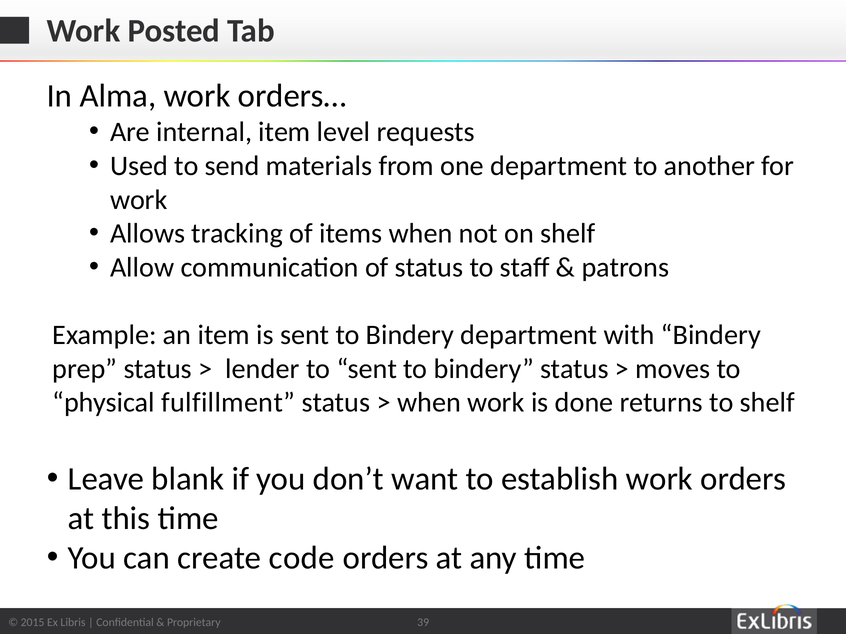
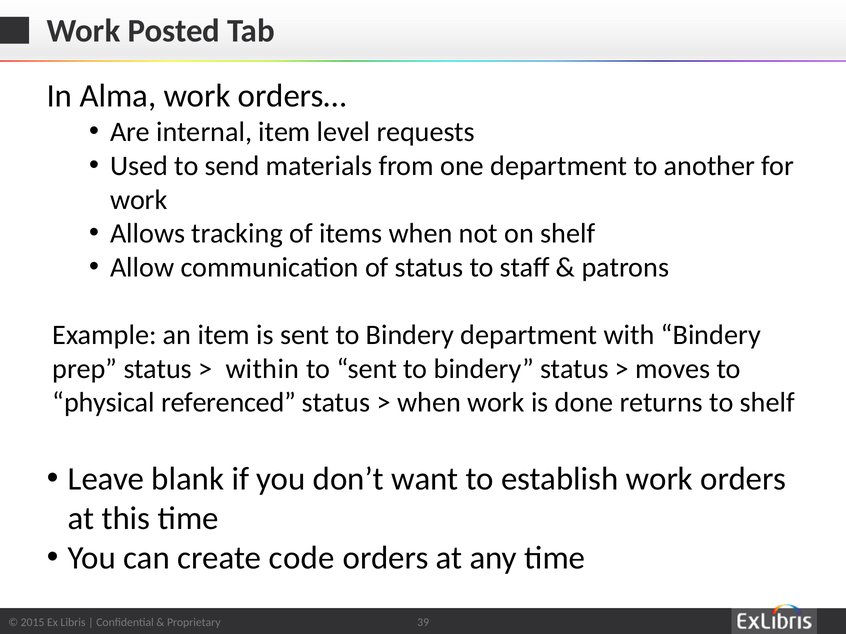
lender: lender -> within (262, 369)
fulfillment: fulfillment -> referenced (229, 403)
